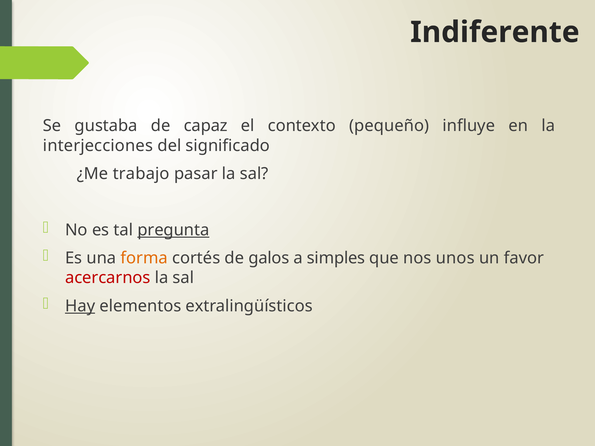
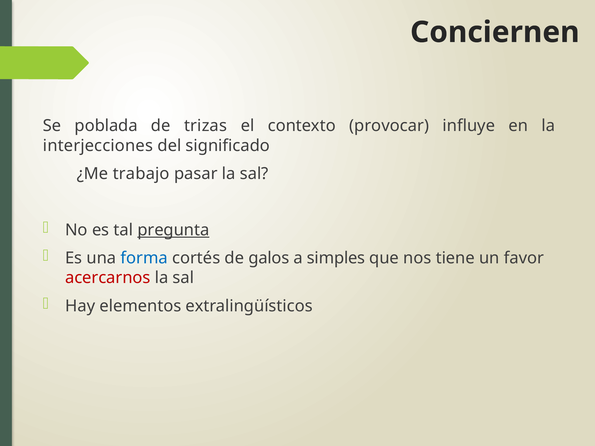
Indiferente: Indiferente -> Conciernen (495, 32)
gustaba: gustaba -> poblada (106, 126)
capaz: capaz -> trizas (206, 126)
pequeño: pequeño -> provocar (389, 126)
forma colour: orange -> blue (144, 258)
unos: unos -> tiene (455, 258)
Hay underline: present -> none (80, 306)
